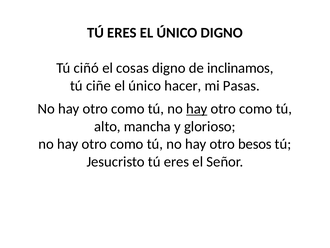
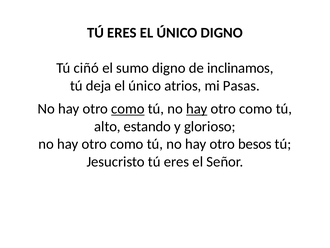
cosas: cosas -> sumo (133, 68)
ciñe: ciñe -> deja (99, 86)
hacer: hacer -> atrios (183, 86)
como underline: none -> present (128, 109)
mancha: mancha -> estando (147, 126)
